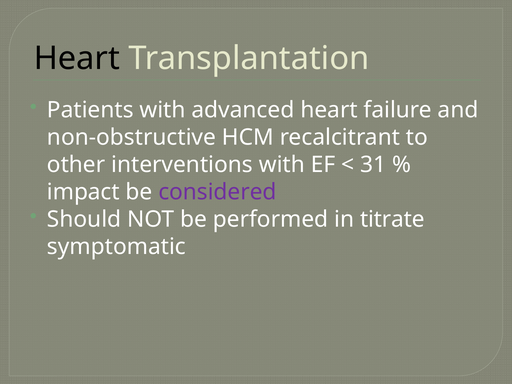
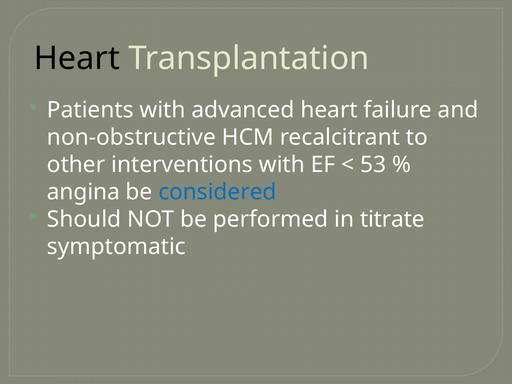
31: 31 -> 53 (373, 165)
impact: impact -> angina (83, 192)
considered colour: purple -> blue (217, 192)
